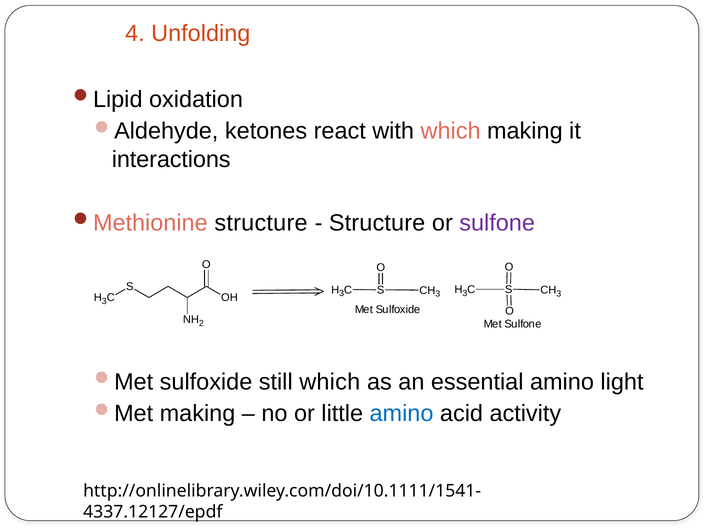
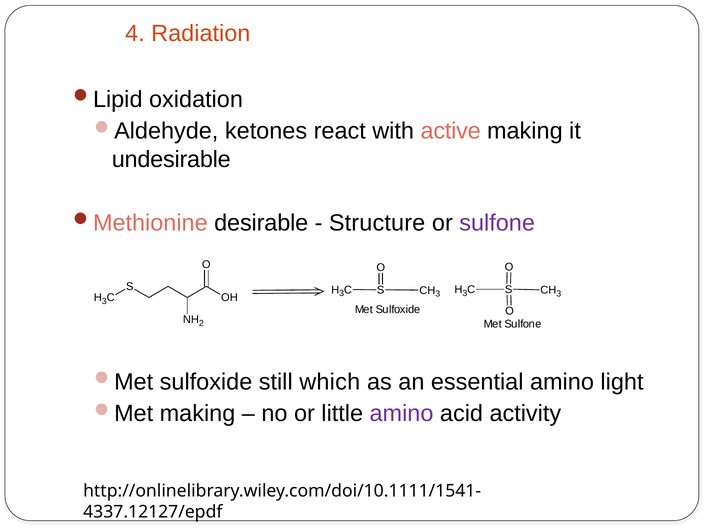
Unfolding: Unfolding -> Radiation (201, 34)
with which: which -> active (451, 131)
interactions: interactions -> undesirable (171, 159)
structure: structure -> desirable (261, 223)
amino colour: blue -> purple (401, 414)
